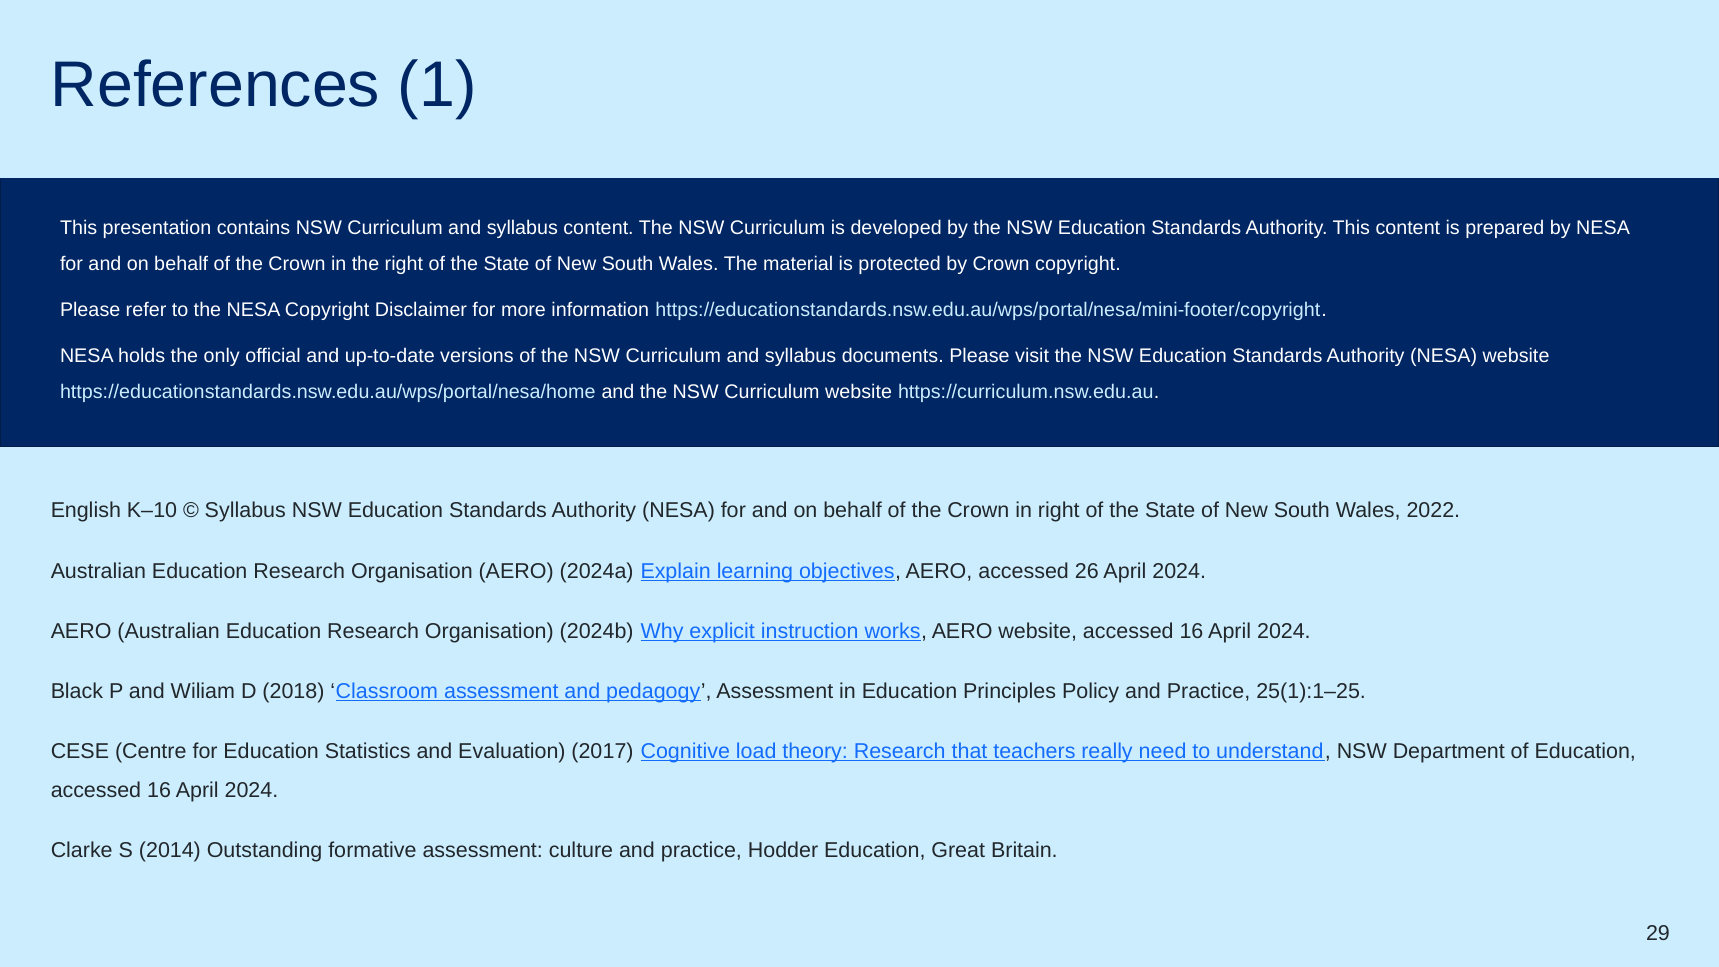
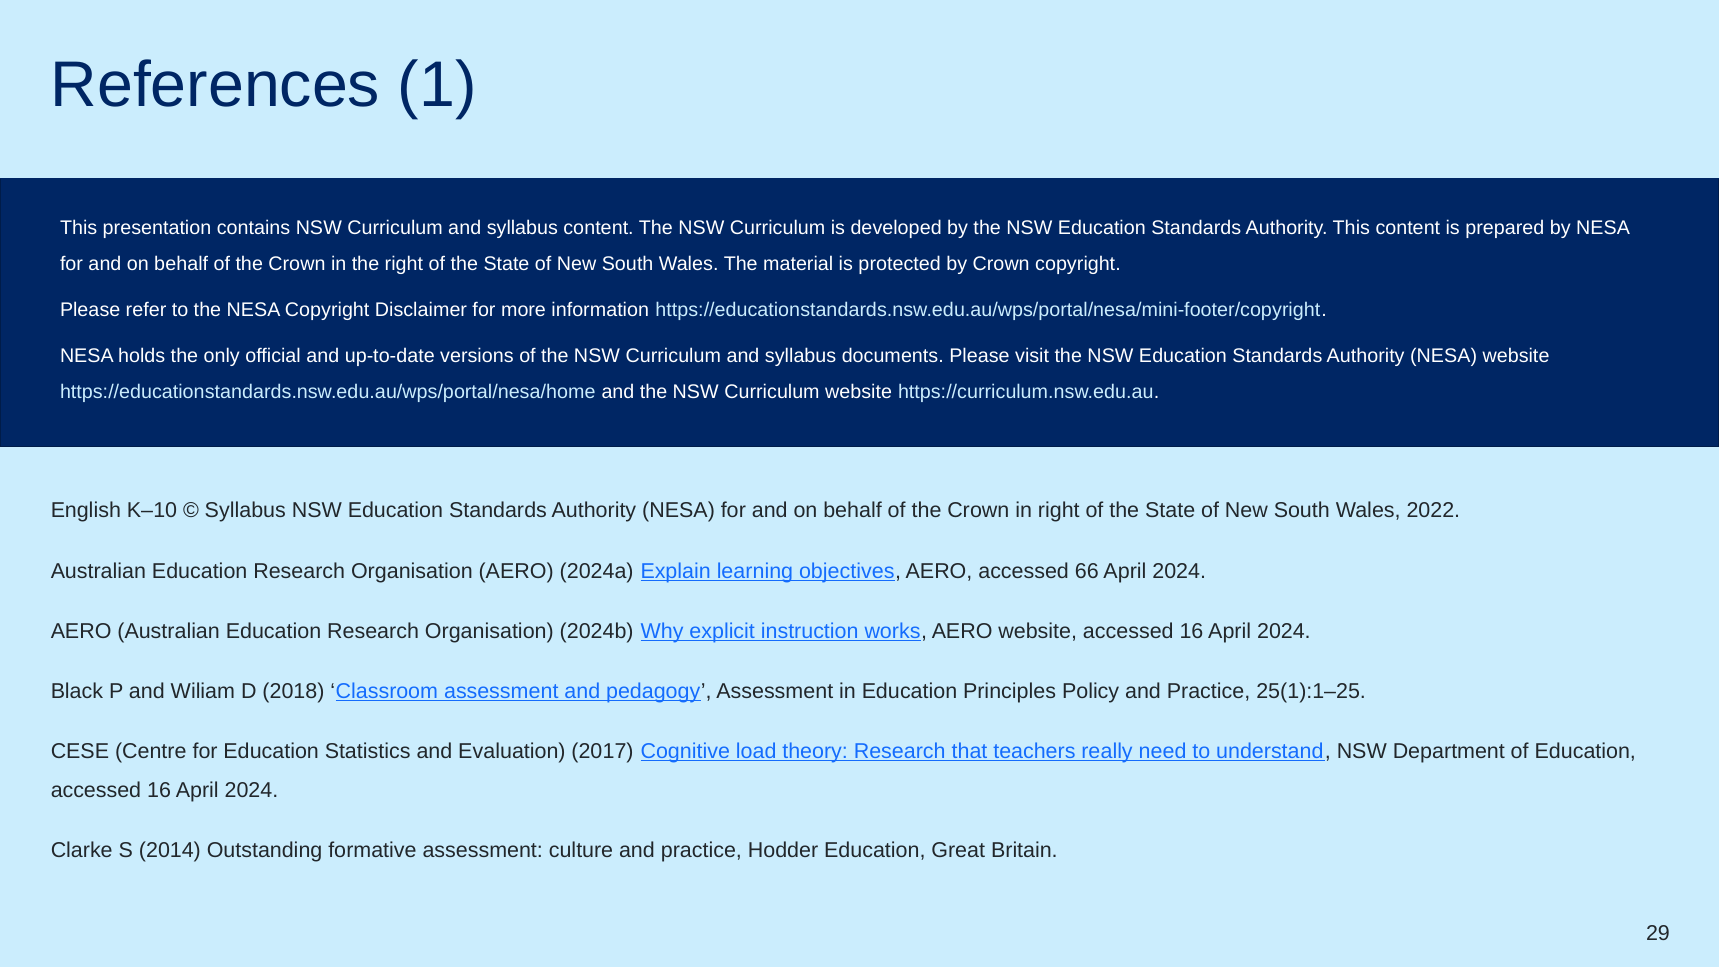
26: 26 -> 66 (1087, 571)
